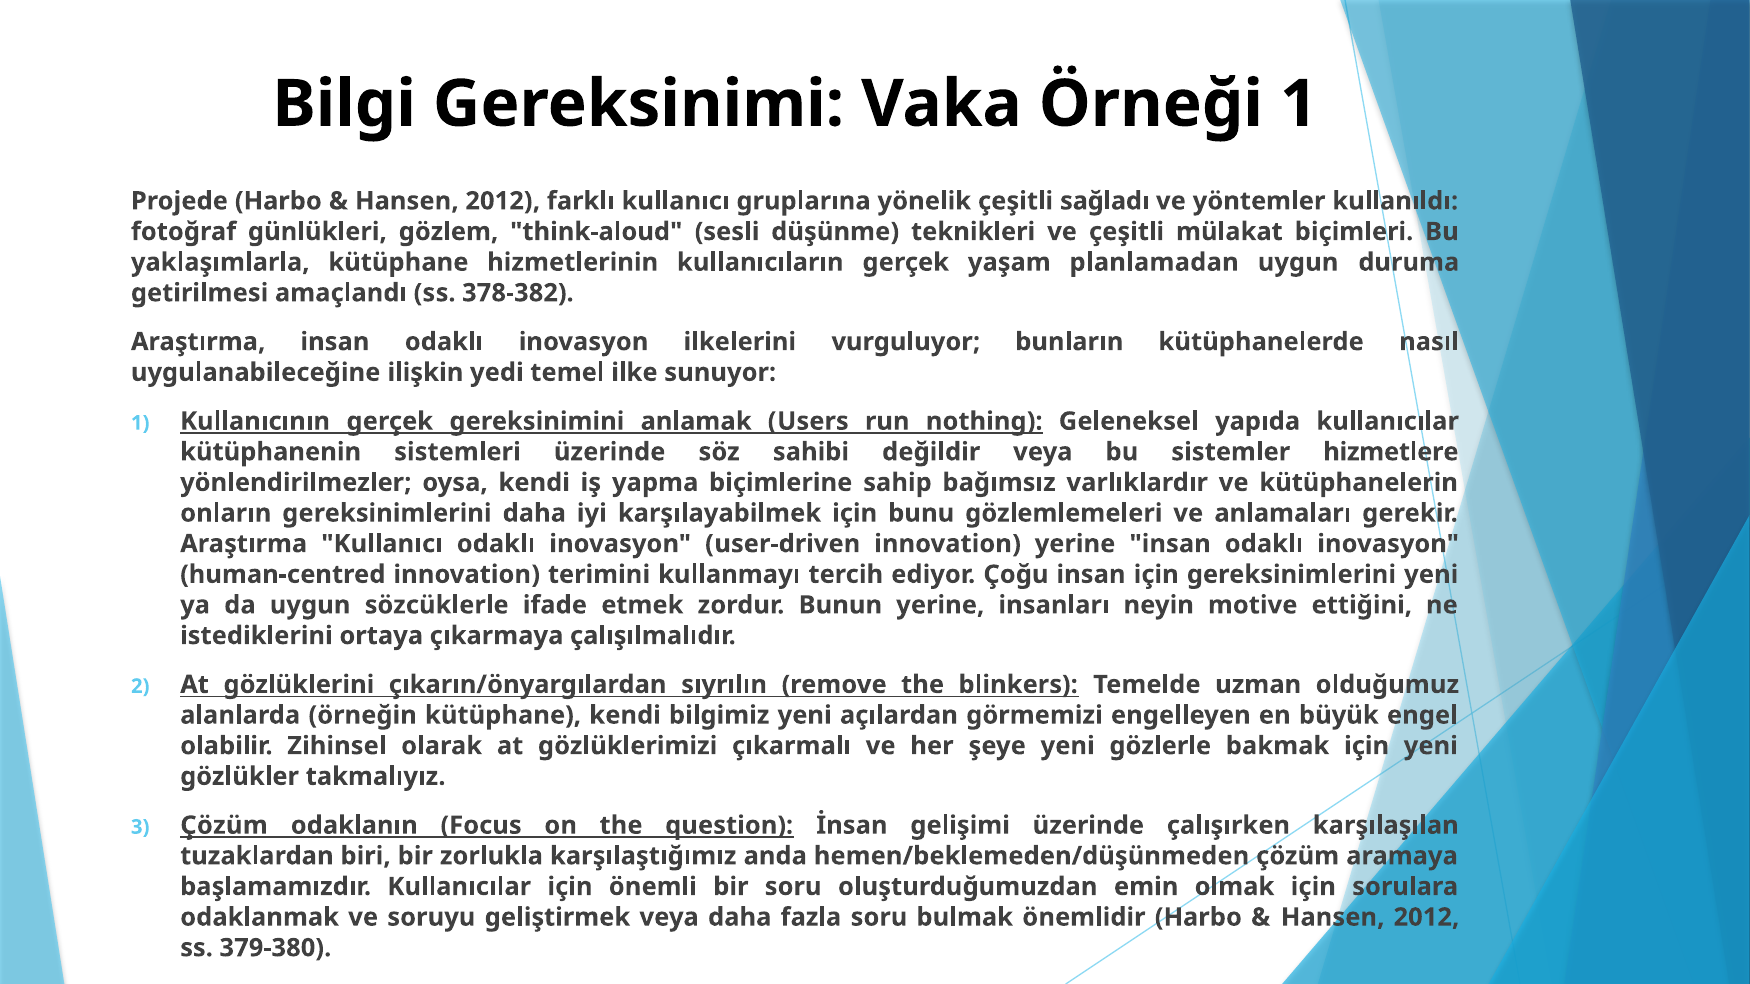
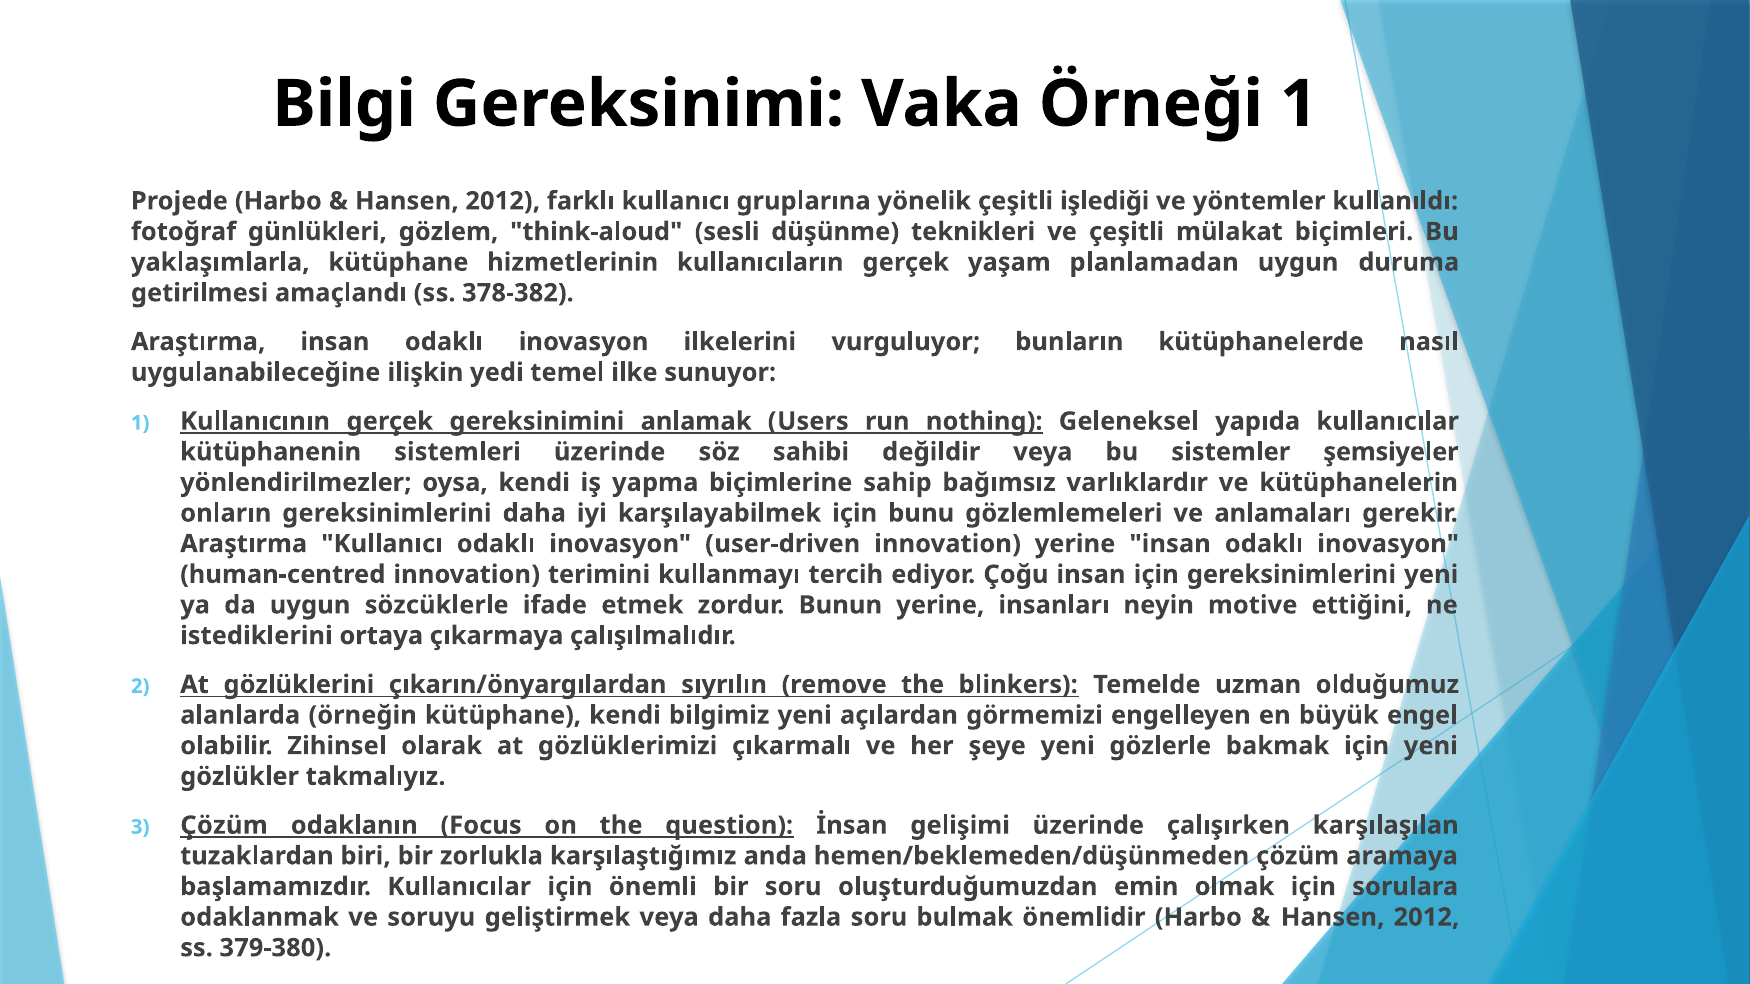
sağladı: sağladı -> işlediği (1105, 201)
hizmetlere: hizmetlere -> şemsiyeler (1391, 452)
